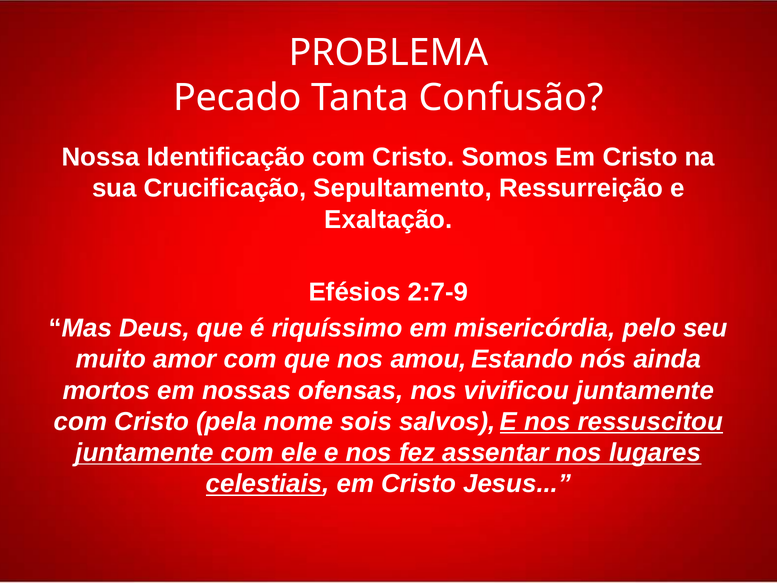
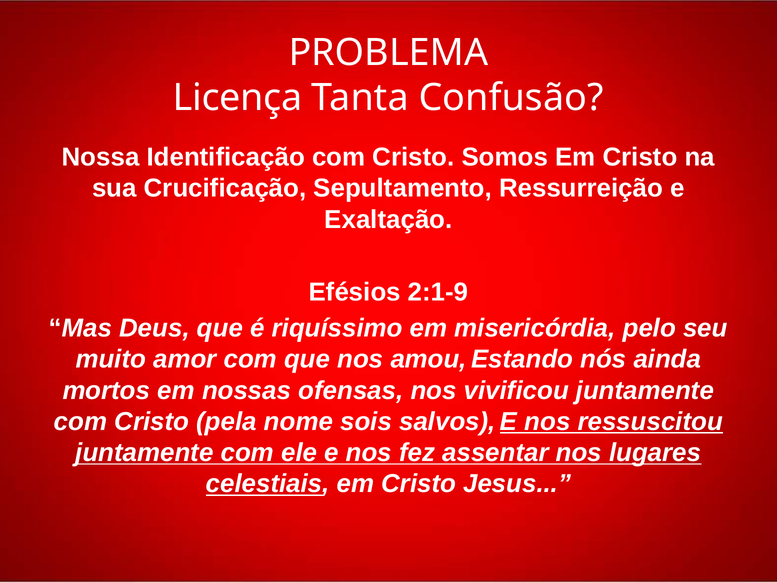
Pecado: Pecado -> Licença (238, 98)
2:7-9: 2:7-9 -> 2:1-9 (438, 292)
